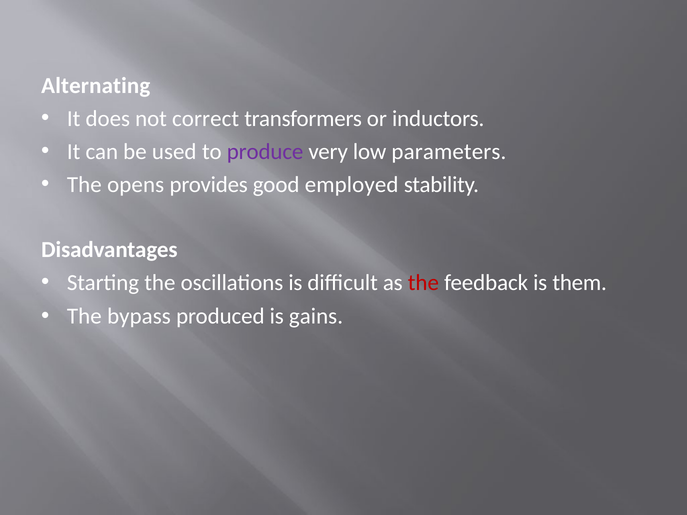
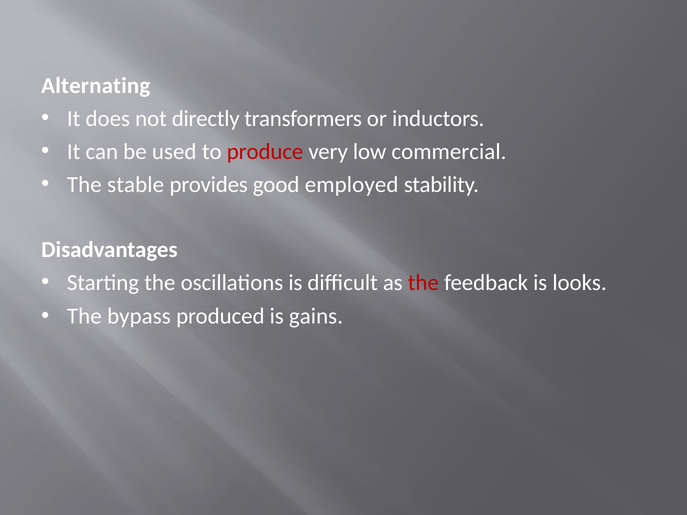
correct: correct -> directly (206, 119)
produce colour: purple -> red (265, 152)
parameters: parameters -> commercial (449, 152)
opens: opens -> stable (136, 185)
them: them -> looks (580, 283)
